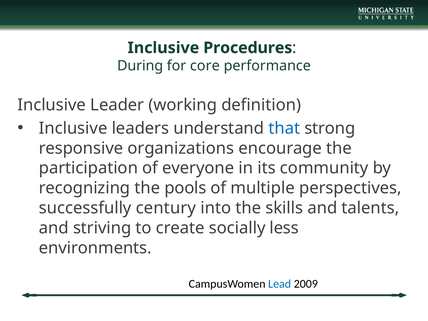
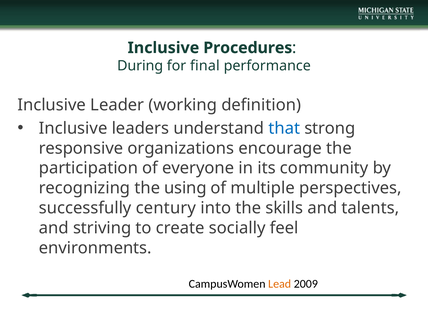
core: core -> final (205, 66)
pools: pools -> using (185, 188)
less: less -> feel (284, 228)
Lead colour: blue -> orange (280, 284)
